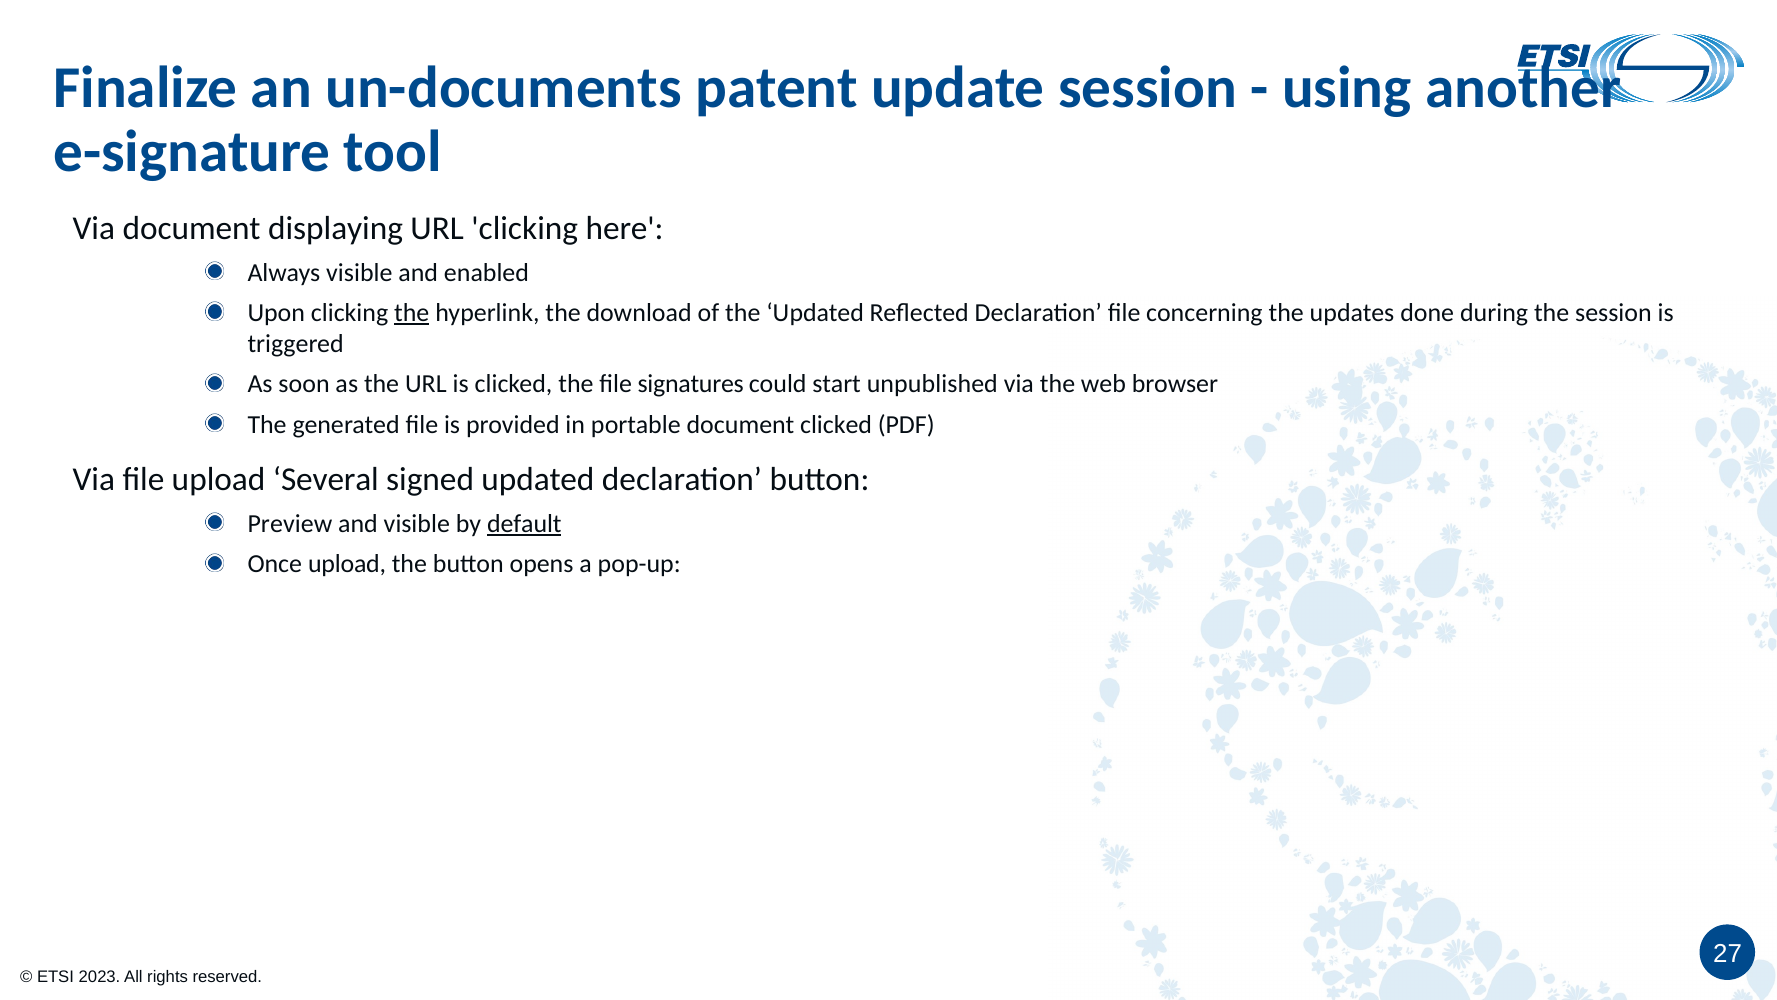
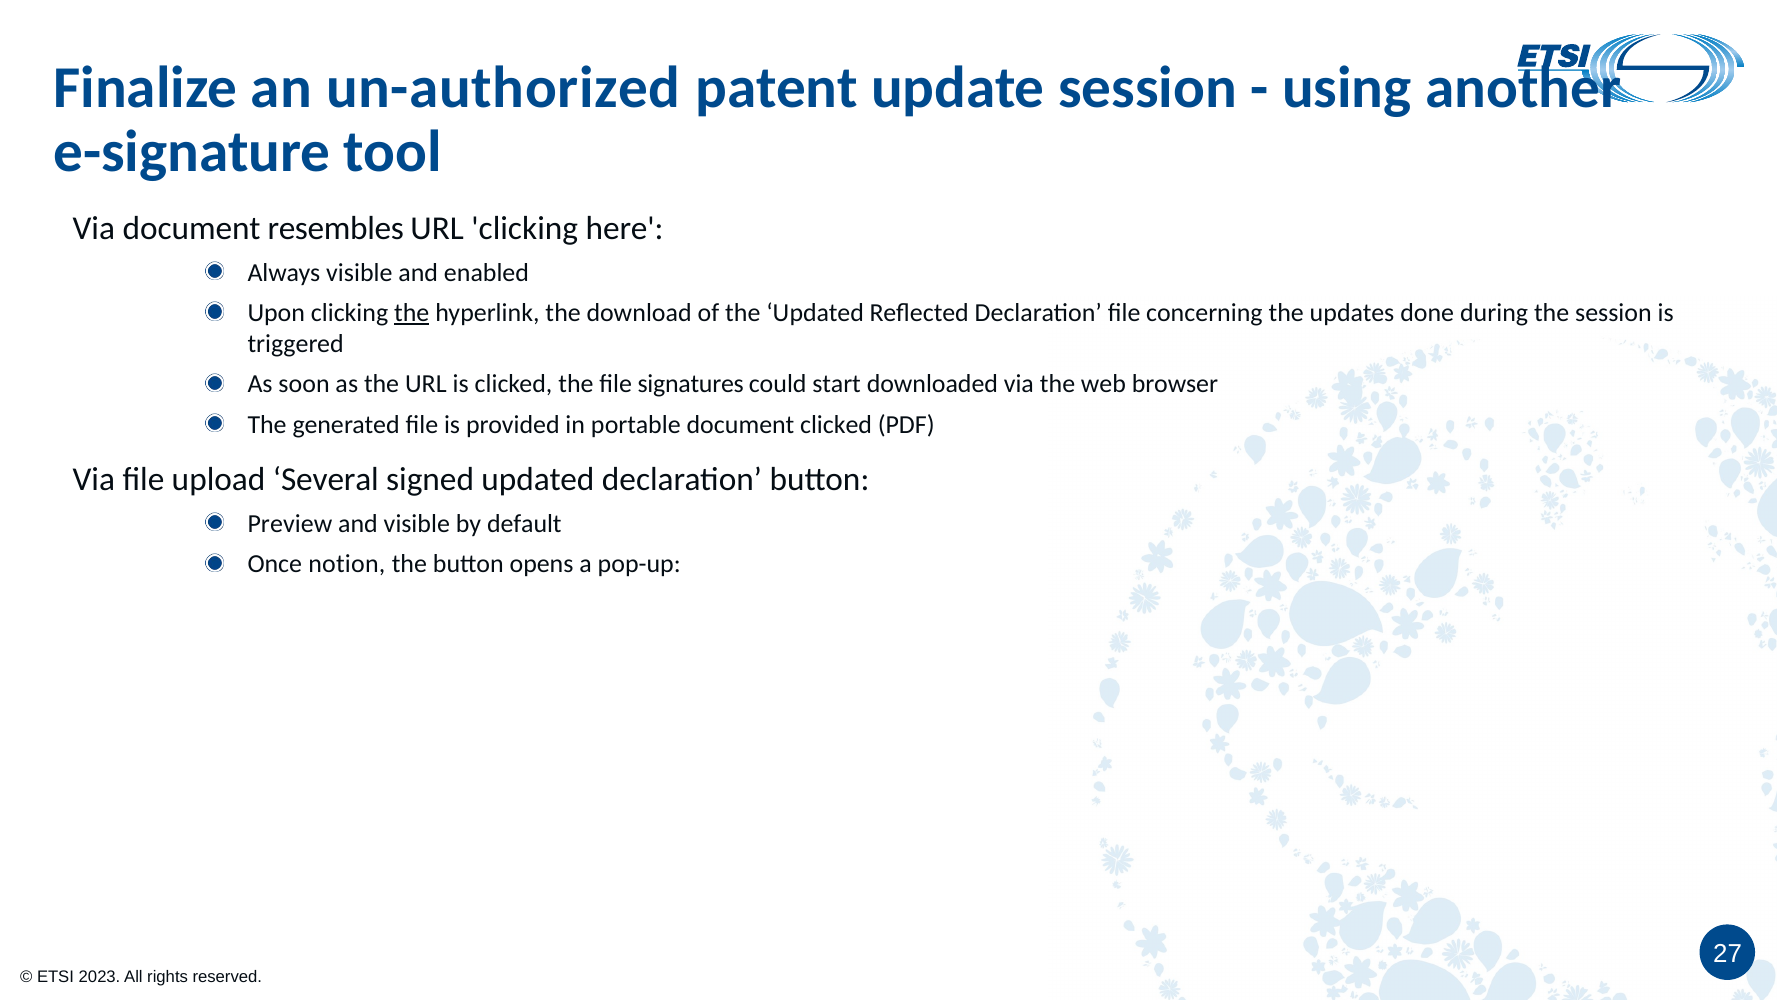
un-documents: un-documents -> un-authorized (503, 88)
displaying: displaying -> resembles (336, 228)
unpublished: unpublished -> downloaded (932, 384)
default underline: present -> none (524, 523)
Once upload: upload -> notion (347, 564)
